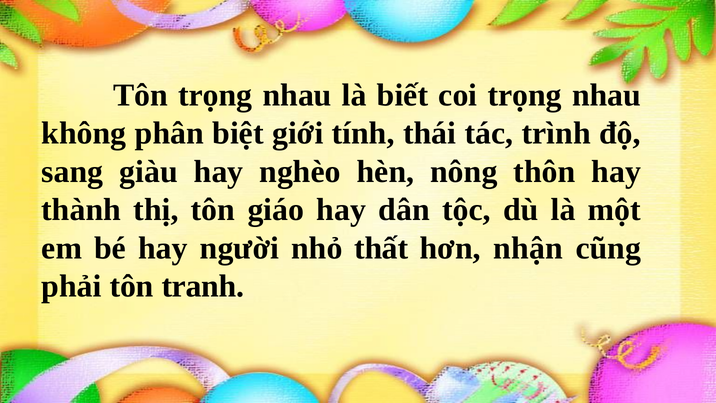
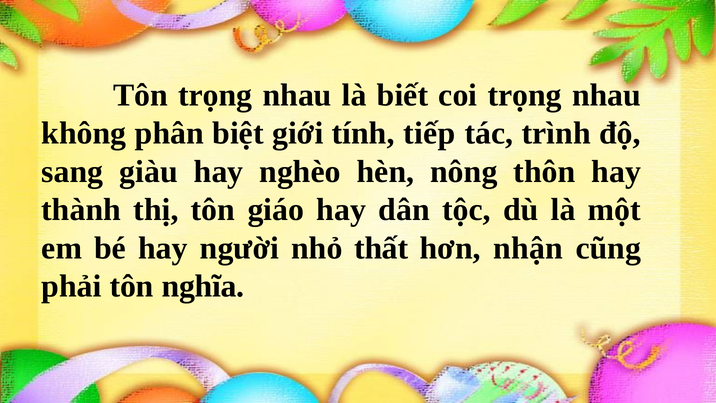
thái: thái -> tiếp (429, 133)
tranh: tranh -> nghĩa (203, 286)
